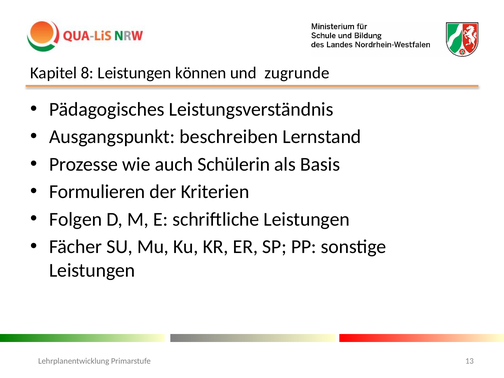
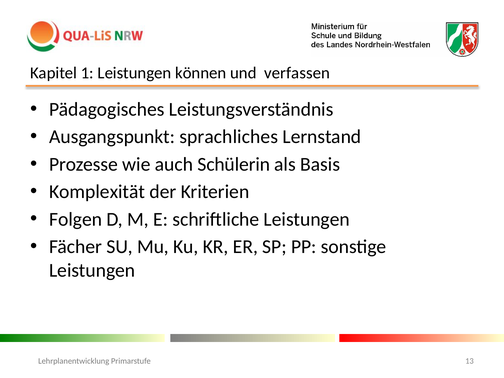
8: 8 -> 1 (87, 73)
zugrunde: zugrunde -> verfassen (297, 73)
beschreiben: beschreiben -> sprachliches (229, 137)
Formulieren: Formulieren -> Komplexität (97, 192)
